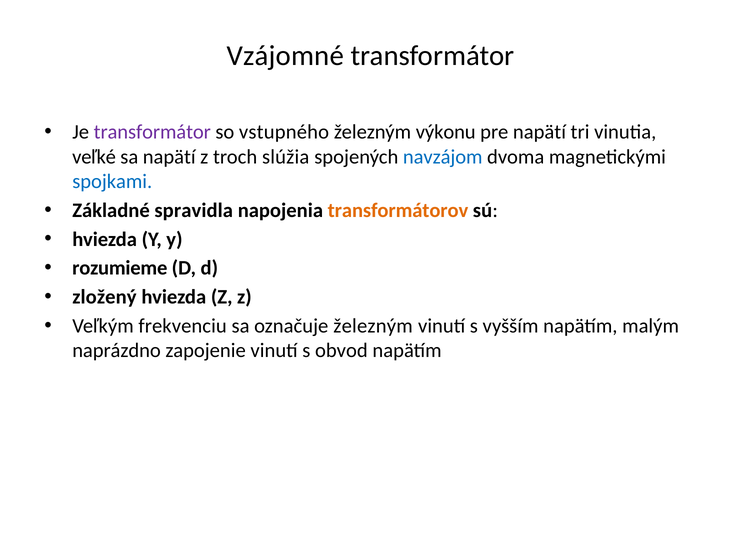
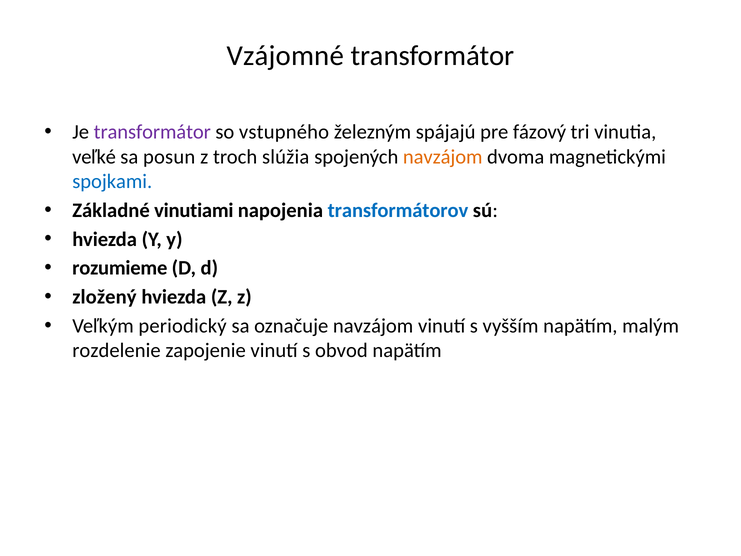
výkonu: výkonu -> spájajú (446, 132)
pre napätí: napätí -> fázový (540, 132)
sa napätí: napätí -> posun (169, 157)
navzájom colour: blue -> orange (443, 157)
spravidla: spravidla -> vinutiami (194, 210)
transformátorov colour: orange -> blue (398, 210)
frekvenciu: frekvenciu -> periodický (183, 326)
označuje železným: železným -> navzájom (373, 326)
naprázdno: naprázdno -> rozdelenie (116, 350)
